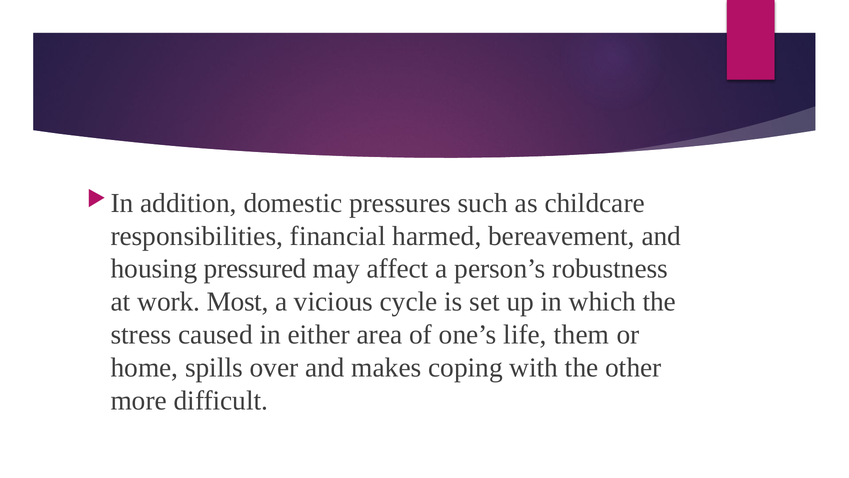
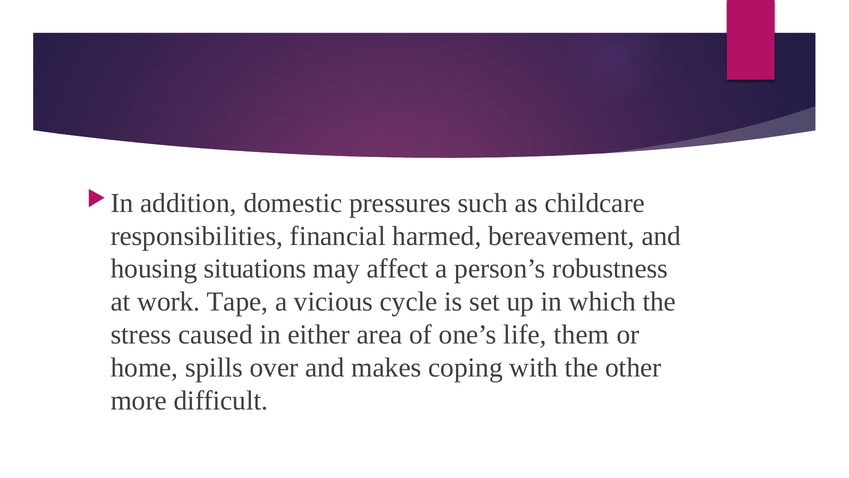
pressured: pressured -> situations (255, 269)
Most: Most -> Tape (237, 302)
